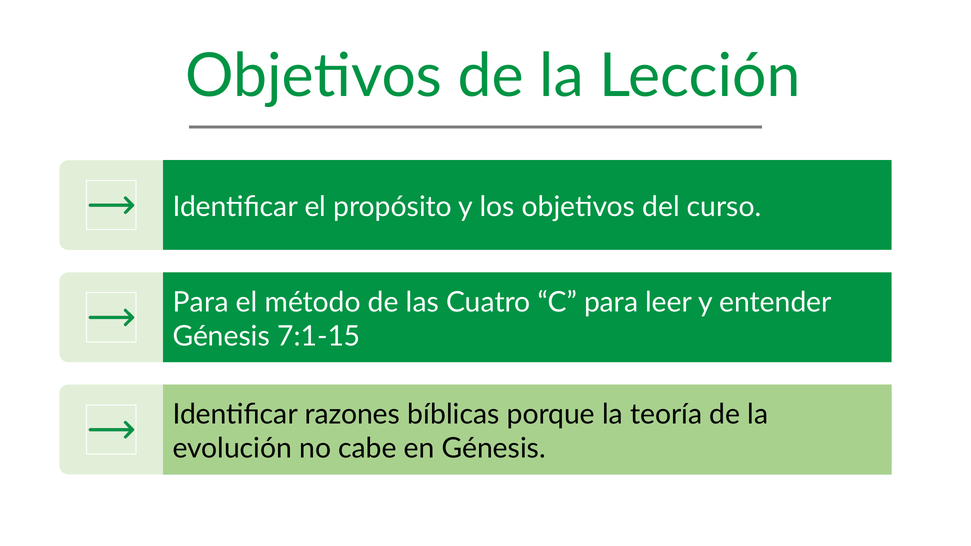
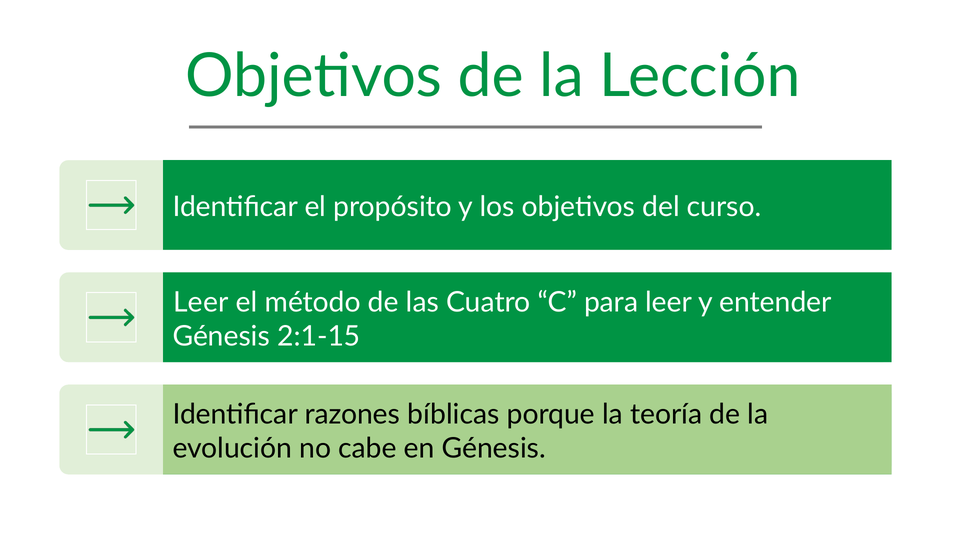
Para: Para -> Leer (201, 302)
7:1-15: 7:1-15 -> 2:1-15 (319, 336)
